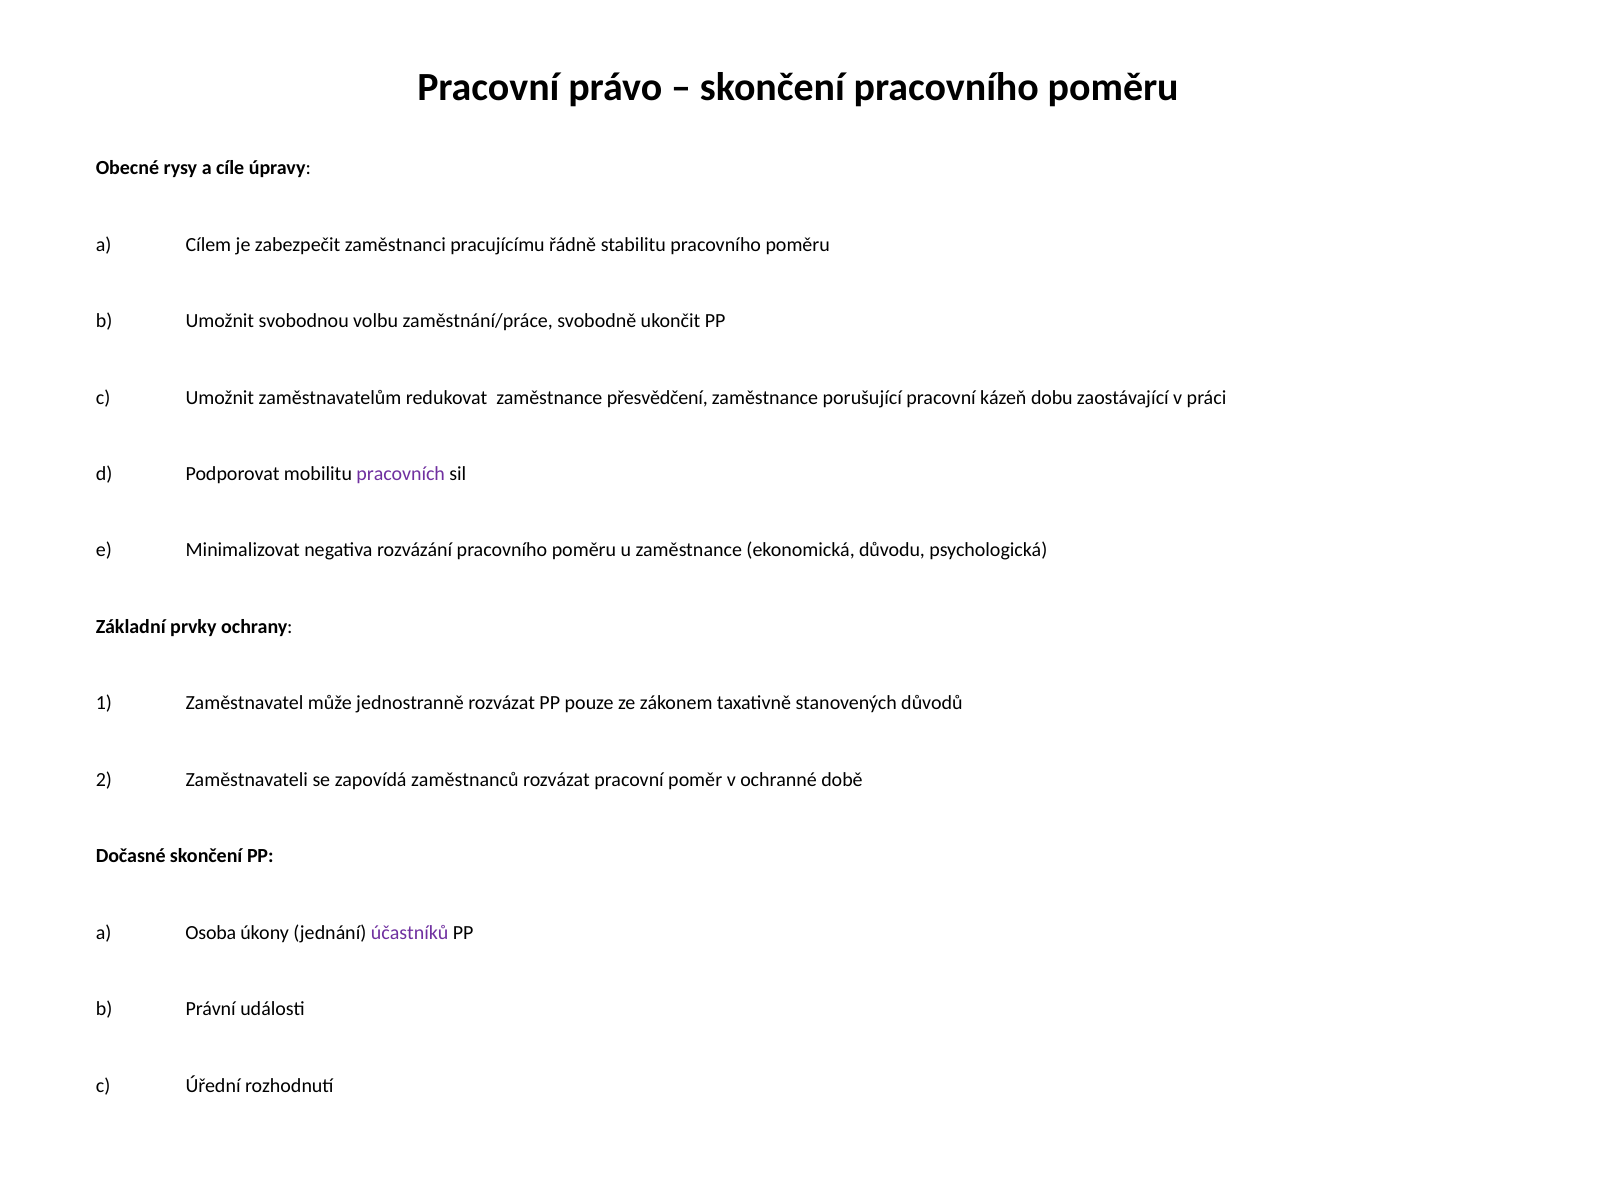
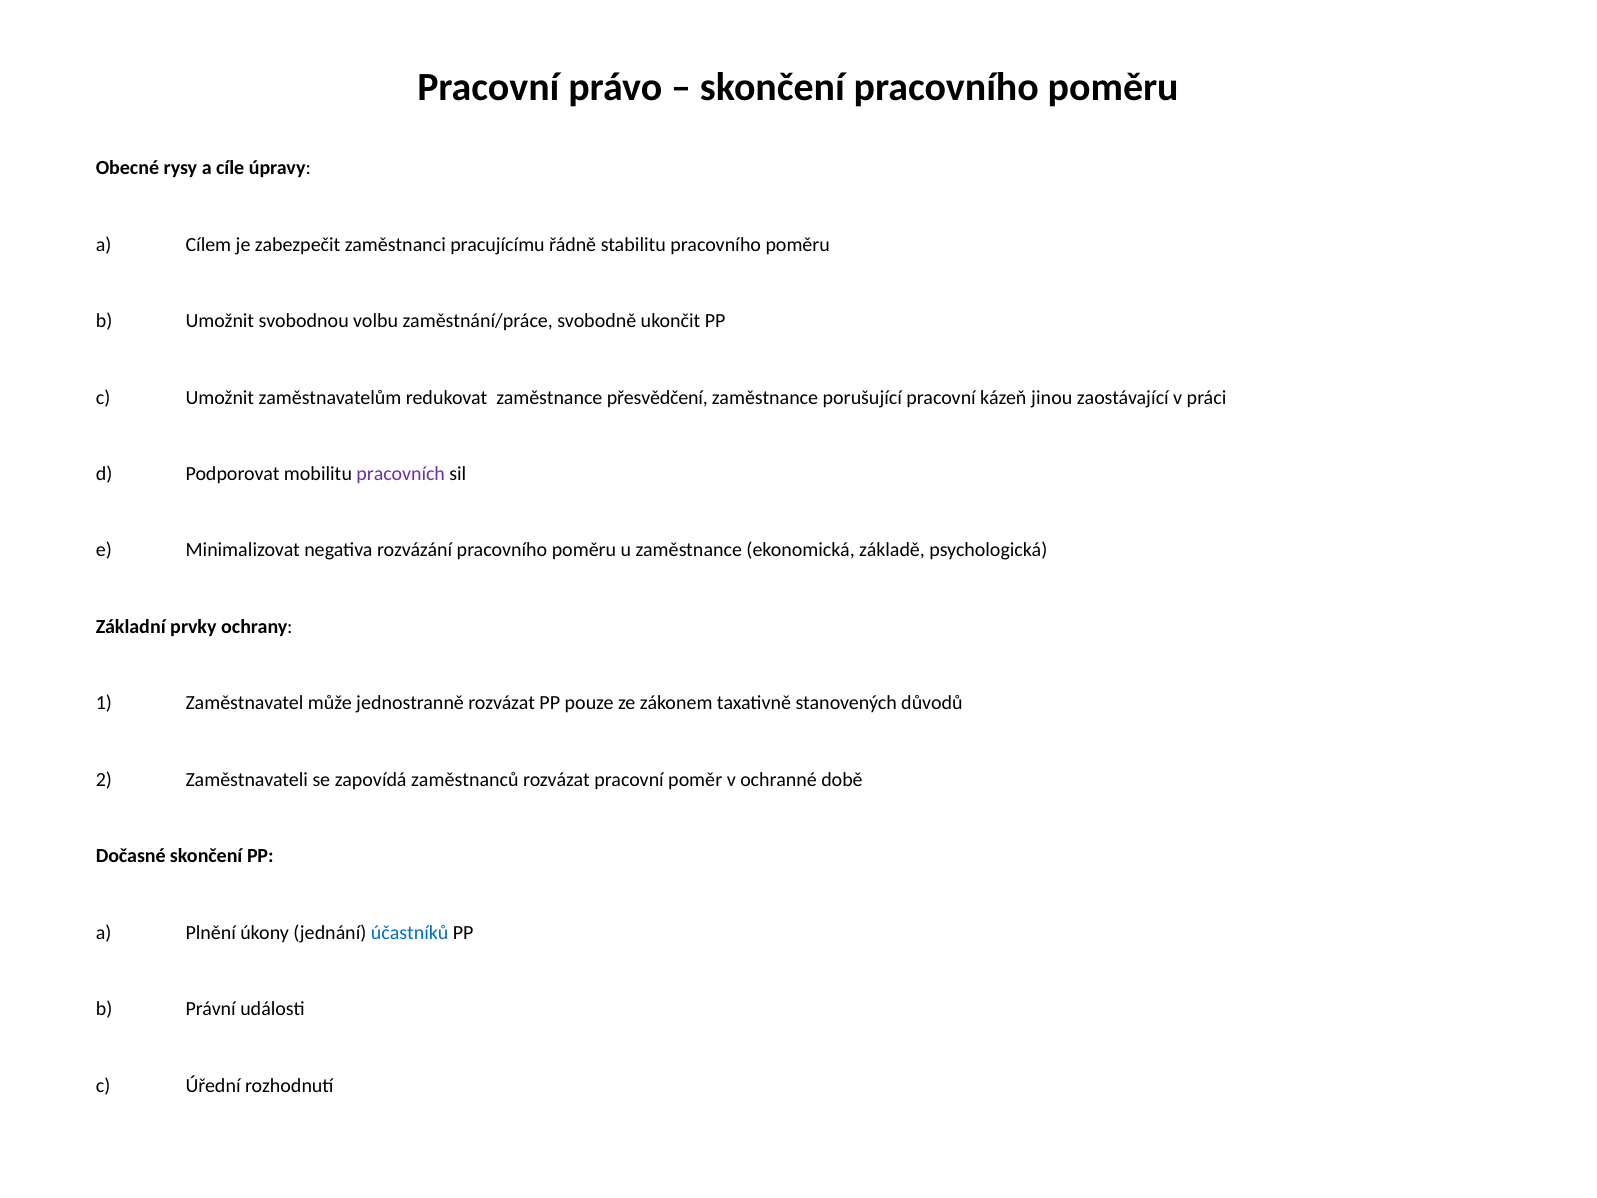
dobu: dobu -> jinou (1052, 397)
důvodu: důvodu -> základě (892, 550)
Osoba: Osoba -> Plnění (211, 933)
účastníků colour: purple -> blue (410, 933)
